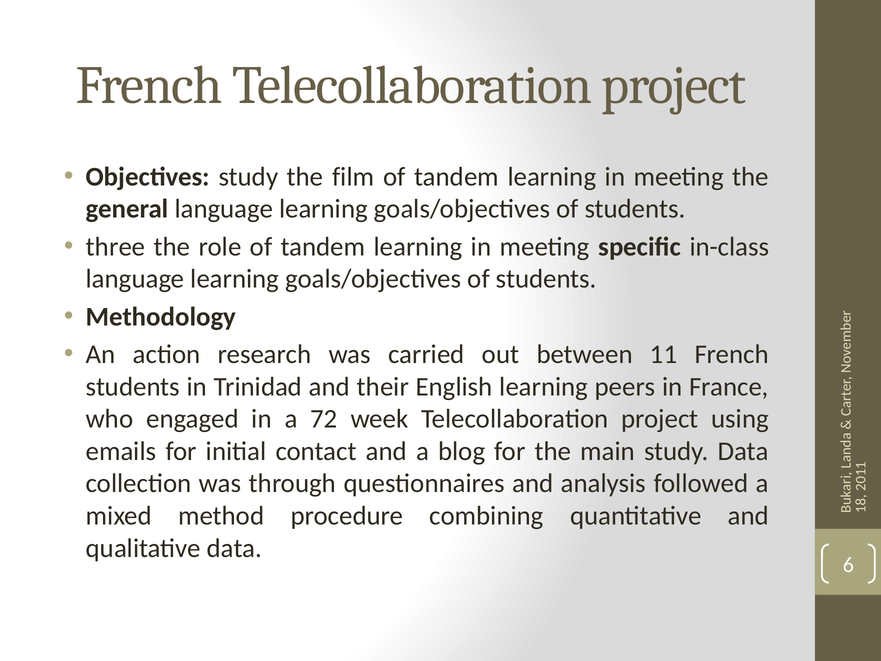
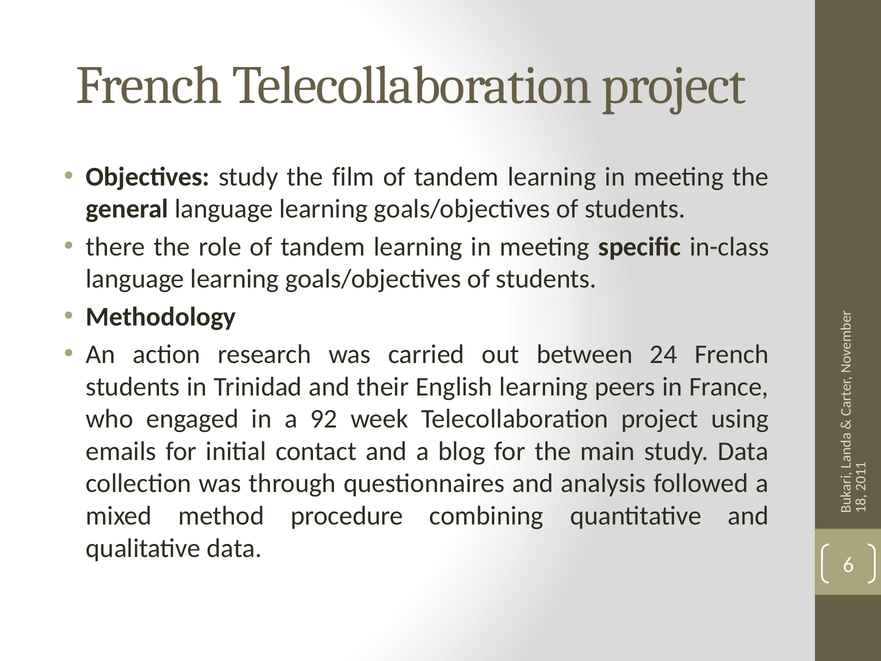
three: three -> there (116, 247)
11: 11 -> 24 (664, 354)
72: 72 -> 92 (324, 419)
